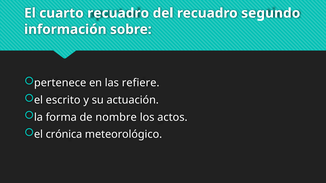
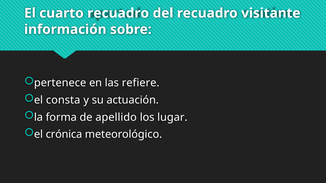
segundo: segundo -> visitante (271, 13)
escrito: escrito -> consta (63, 100)
nombre: nombre -> apellido (116, 117)
actos: actos -> lugar (172, 117)
